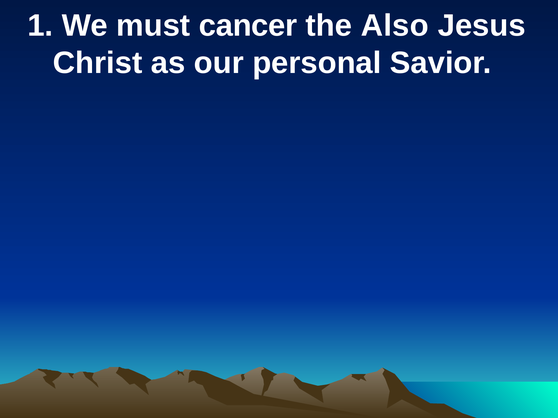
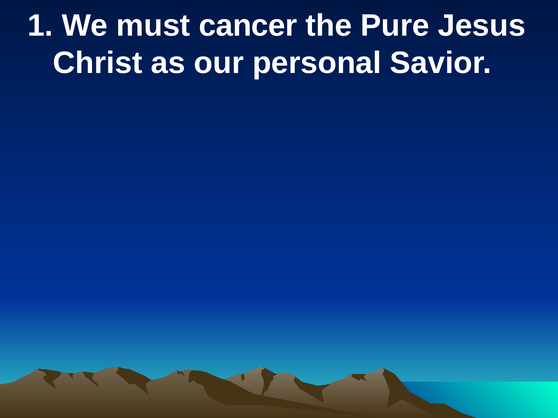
Also: Also -> Pure (395, 26)
